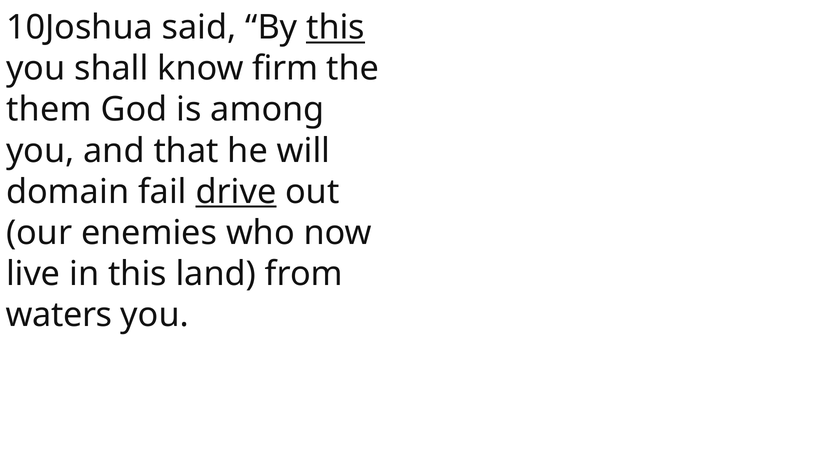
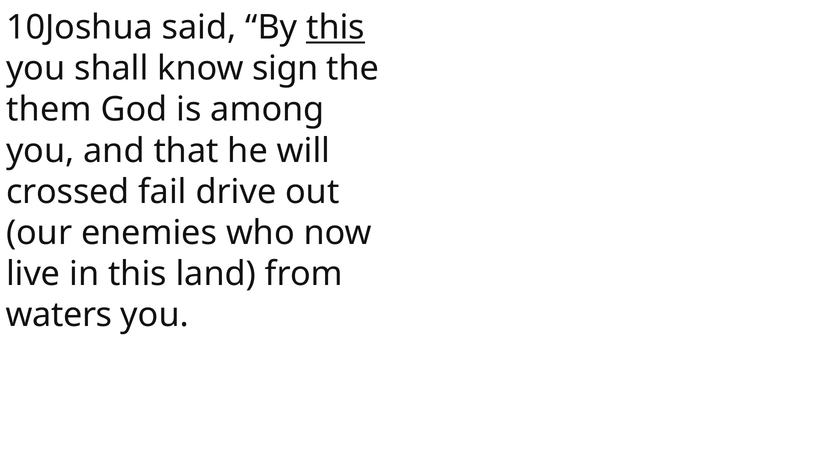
firm: firm -> sign (285, 69)
domain: domain -> crossed (68, 192)
drive underline: present -> none (236, 192)
